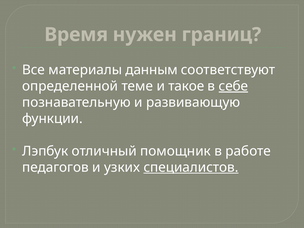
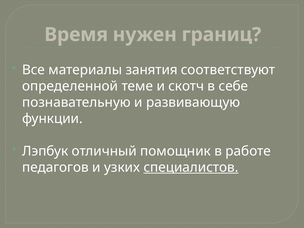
данным: данным -> занятия (152, 70)
такое: такое -> скотч (186, 86)
себе underline: present -> none (233, 86)
